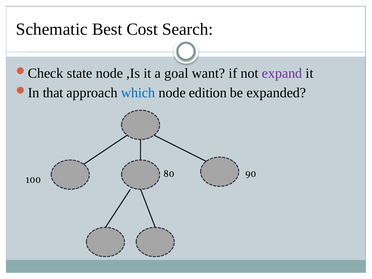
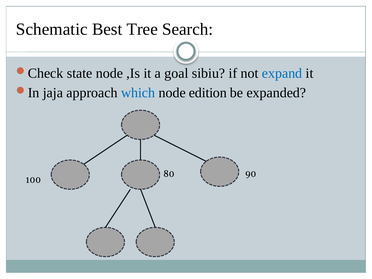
Cost: Cost -> Tree (142, 29)
want: want -> sibiu (209, 73)
expand colour: purple -> blue (282, 73)
that: that -> jaja (53, 93)
